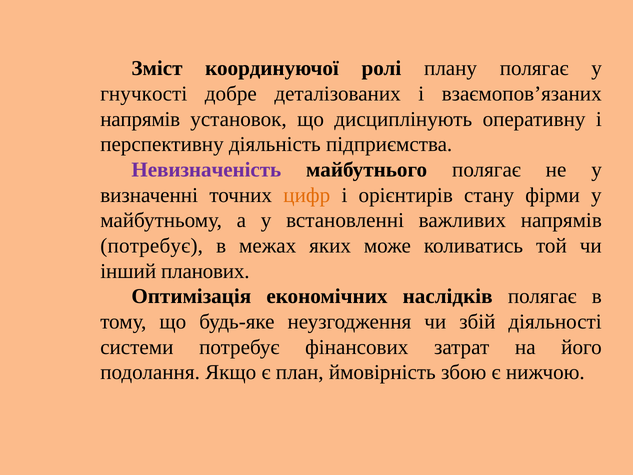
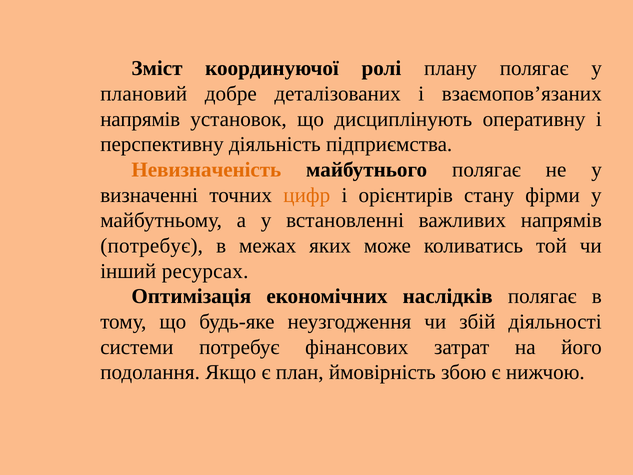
гнучкості: гнучкості -> плановий (144, 94)
Невизначеність colour: purple -> orange (206, 170)
планових: планових -> ресурсах (205, 271)
